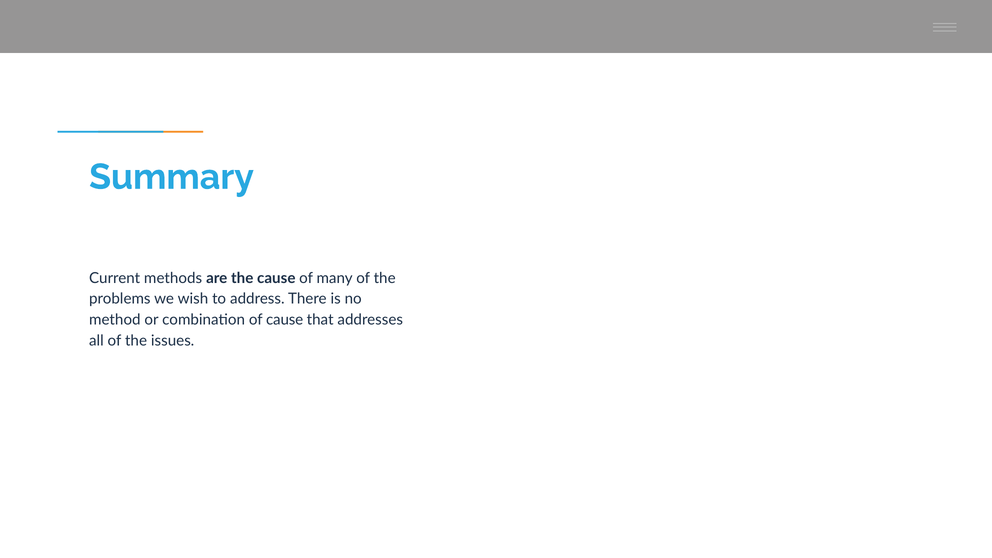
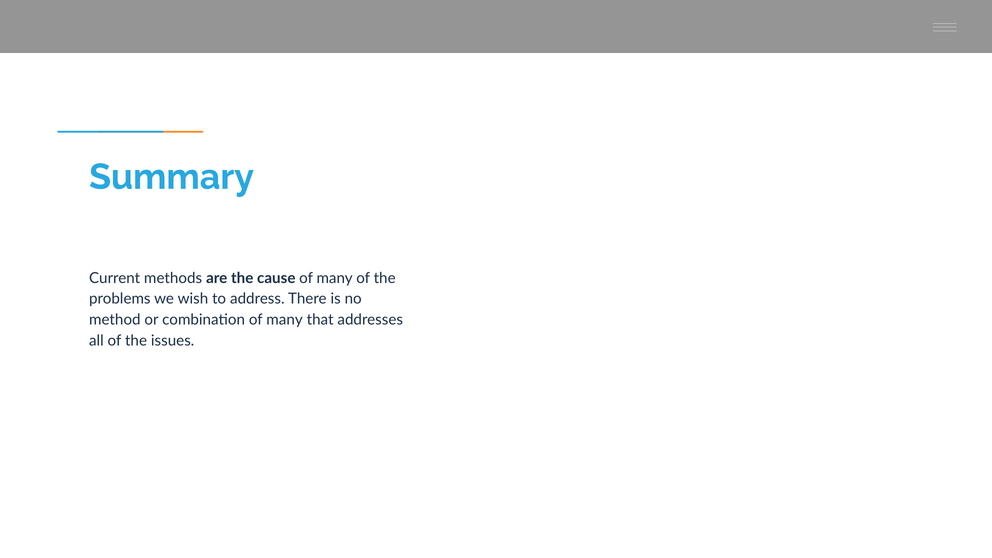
combination of cause: cause -> many (285, 320)
